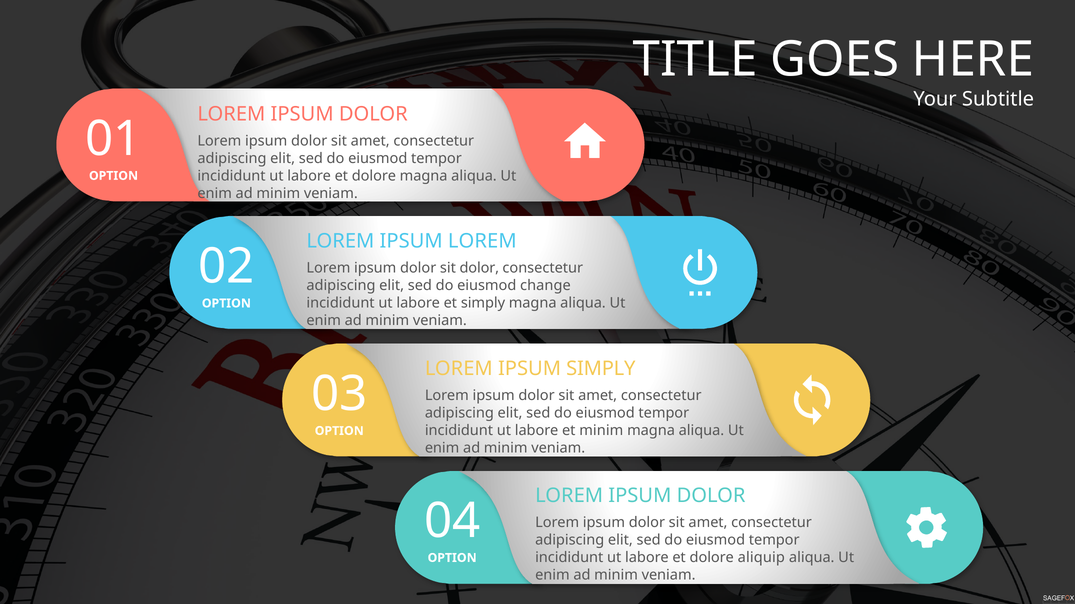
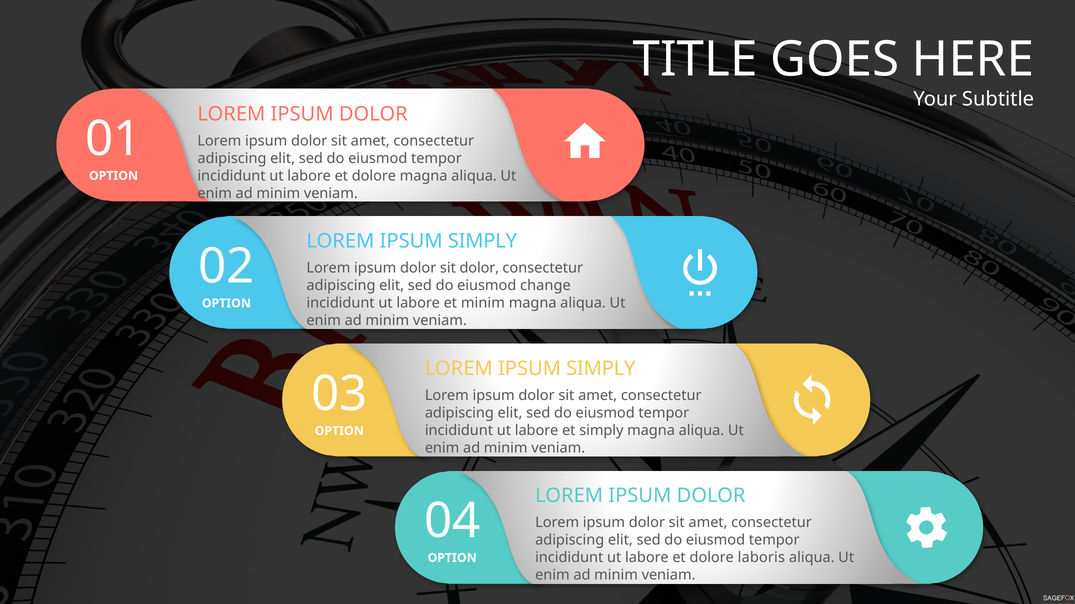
LOREM: LOREM -> SIMPLY (482, 242)
et simply: simply -> minim (483, 303)
et minim: minim -> simply (601, 431)
aliquip: aliquip -> laboris (761, 558)
